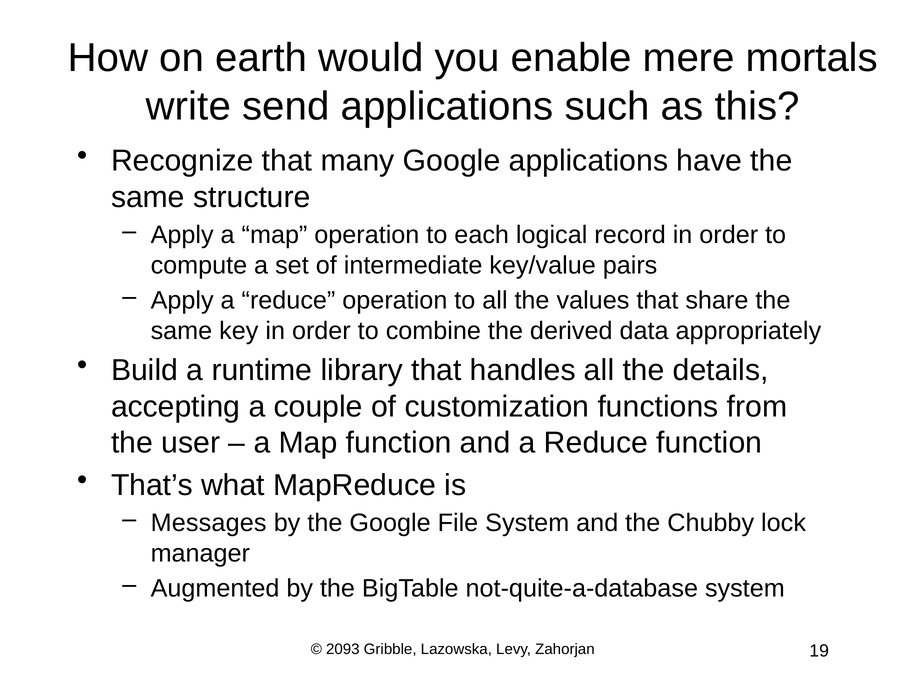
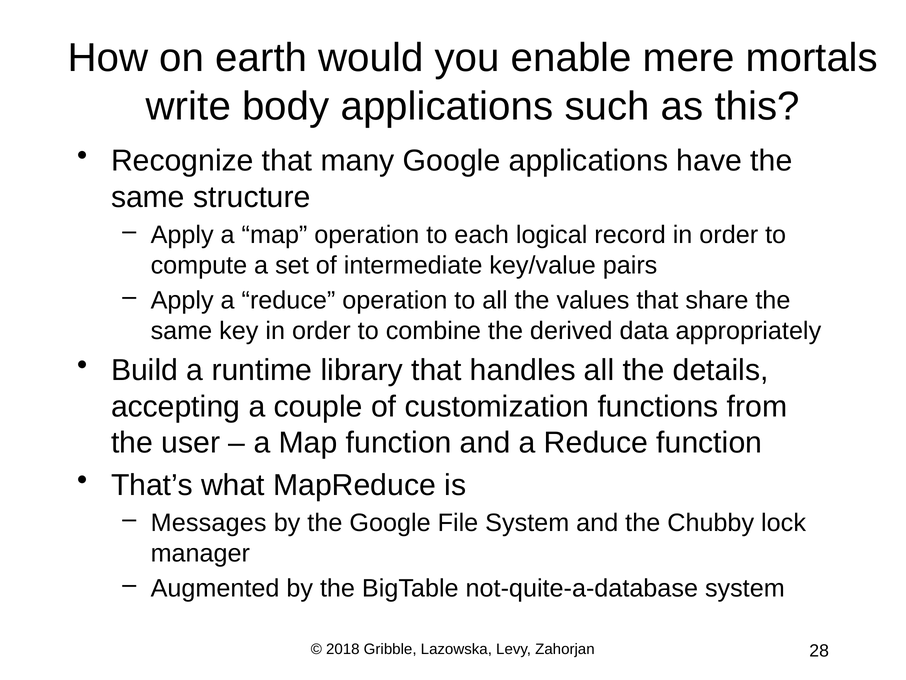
send: send -> body (286, 106)
2093: 2093 -> 2018 (343, 649)
19: 19 -> 28 (819, 651)
